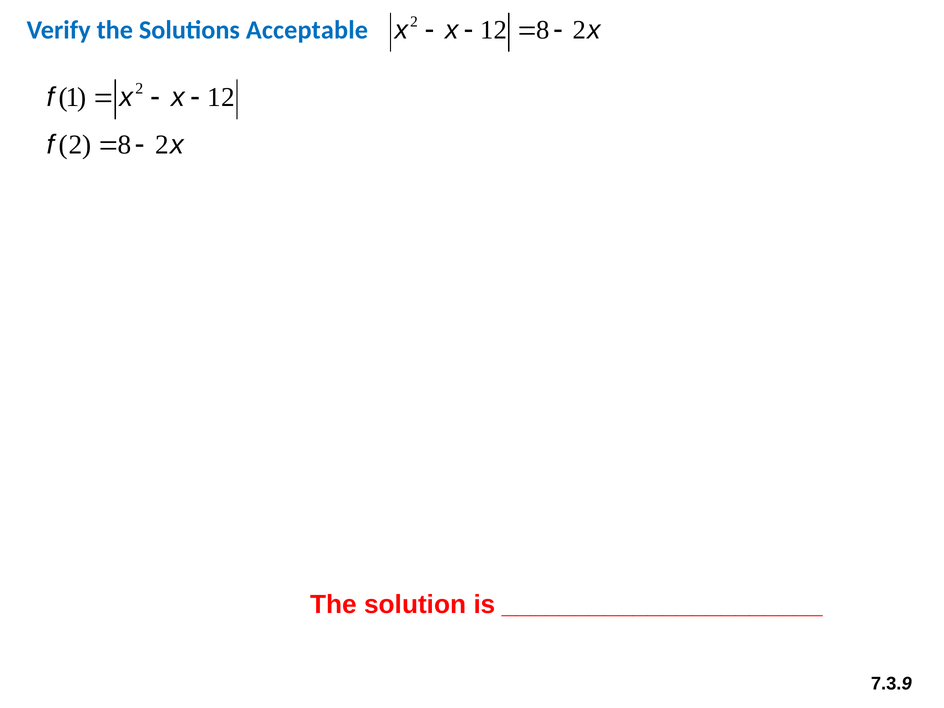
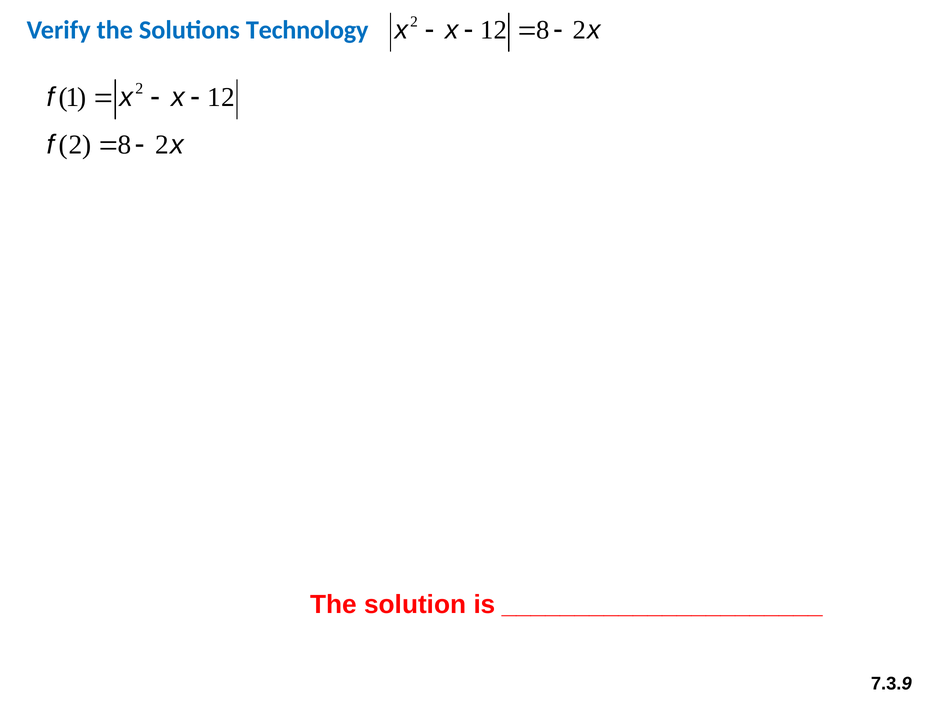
Acceptable: Acceptable -> Technology (307, 30)
